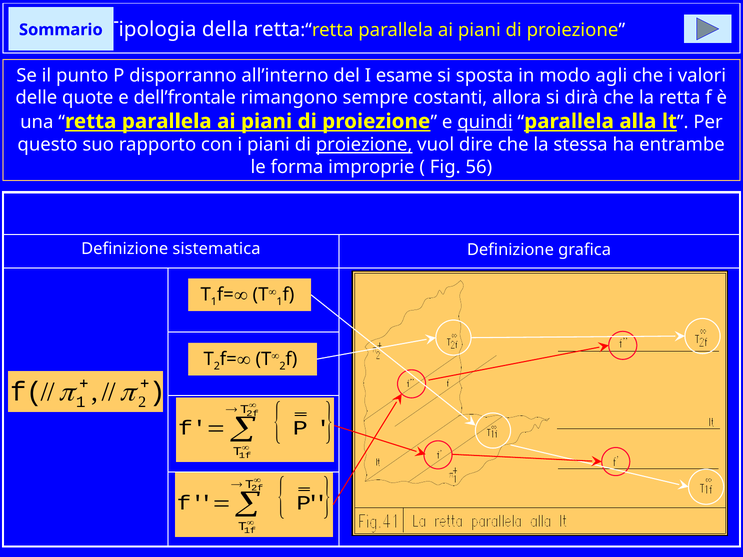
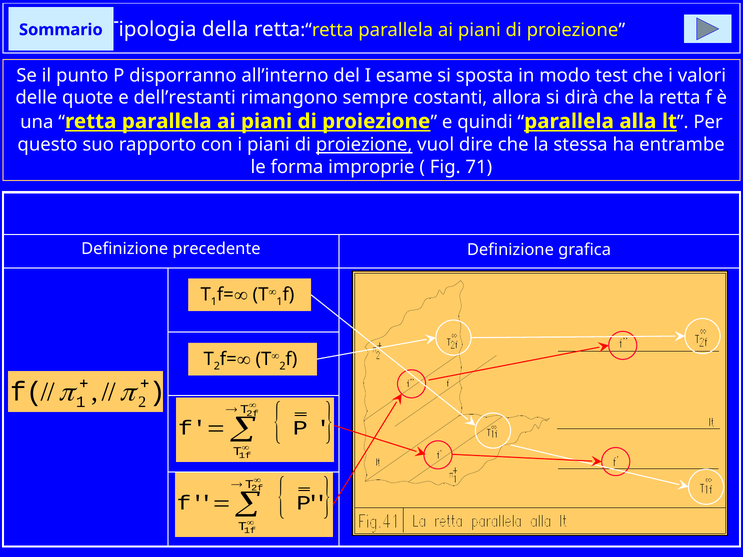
agli: agli -> test (612, 75)
dell’frontale: dell’frontale -> dell’restanti (185, 98)
quindi underline: present -> none (485, 122)
56: 56 -> 71 (479, 167)
sistematica: sistematica -> precedente (217, 249)
